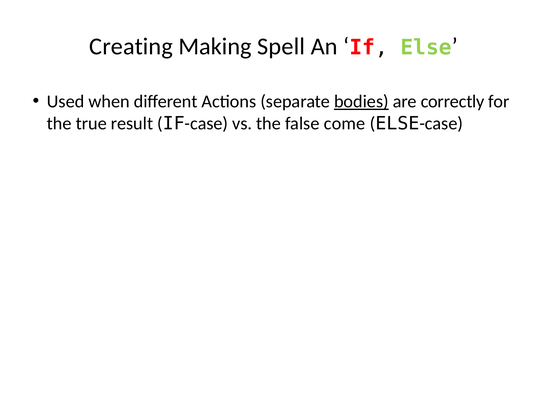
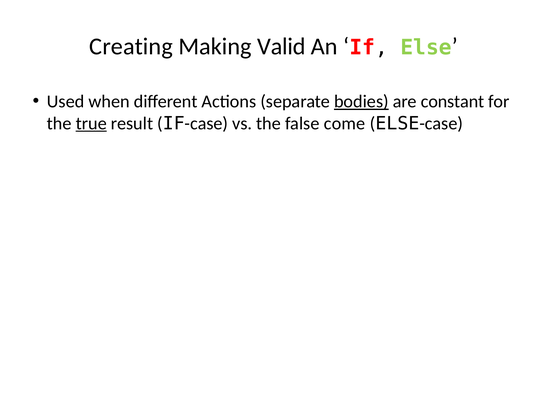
Spell: Spell -> Valid (281, 46)
correctly: correctly -> constant (453, 102)
true underline: none -> present (91, 123)
